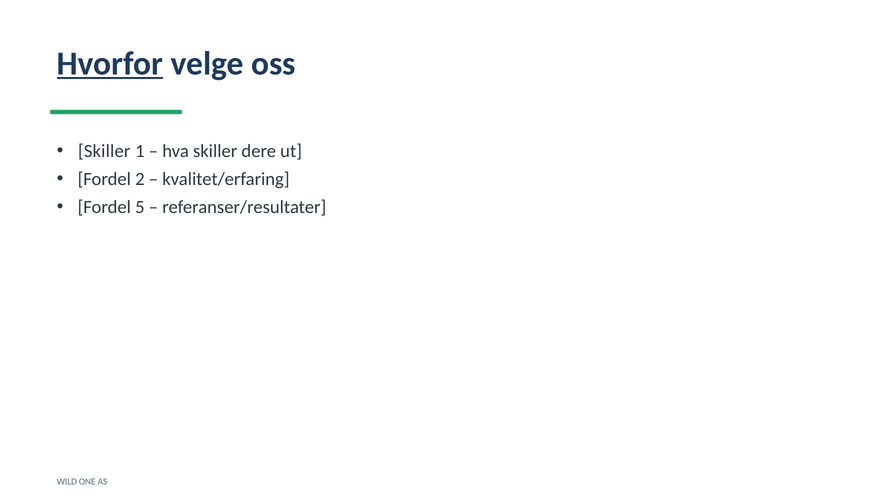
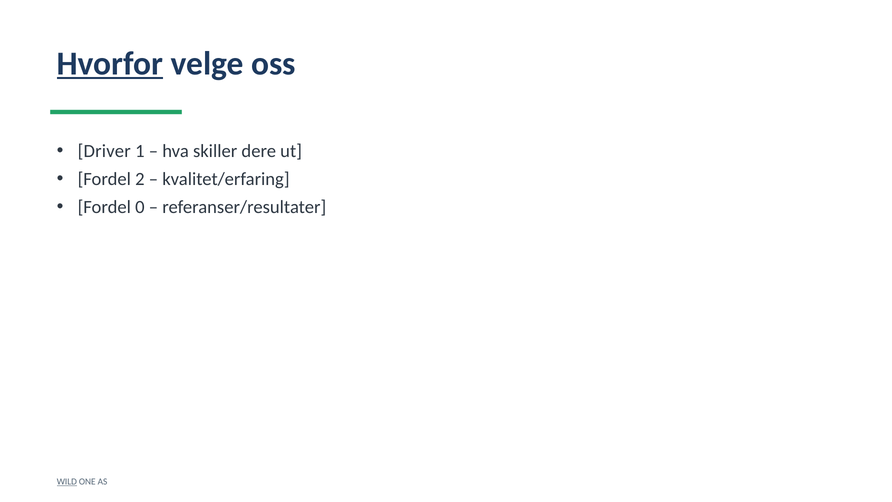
Skiller: Skiller -> Driver (104, 151)
5: 5 -> 0 (140, 207)
WILD underline: none -> present (67, 481)
